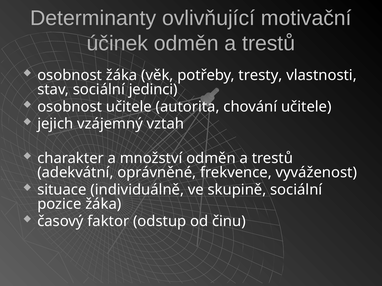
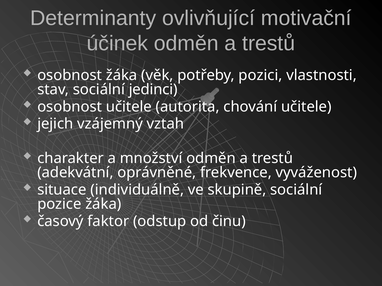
tresty: tresty -> pozici (260, 75)
